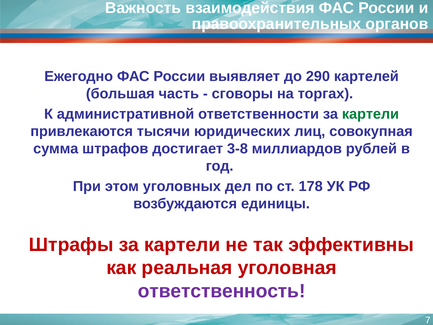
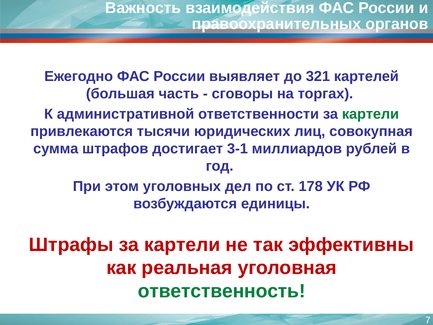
290: 290 -> 321 (318, 76)
3-8: 3-8 -> 3-1 (237, 149)
ответственность colour: purple -> green (222, 291)
